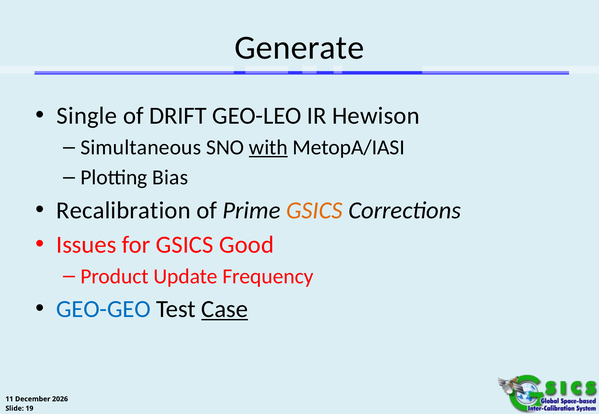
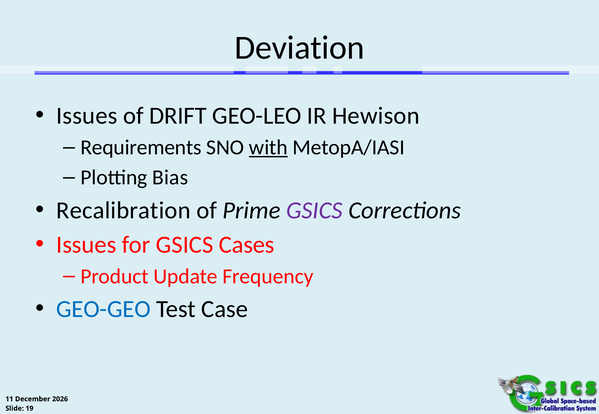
Generate: Generate -> Deviation (299, 48)
Single: Single -> Issues (87, 116)
Simultaneous: Simultaneous -> Requirements (141, 148)
GSICS colour: orange -> purple (314, 211)
Good: Good -> Cases (247, 245)
Case underline: present -> none (225, 310)
